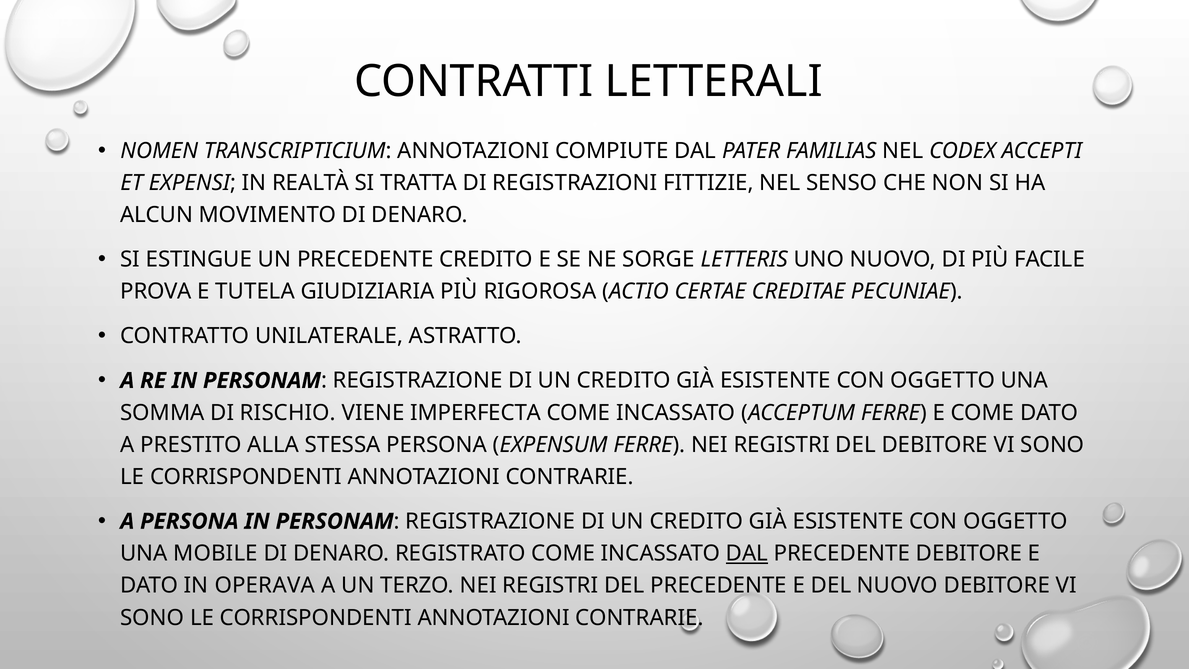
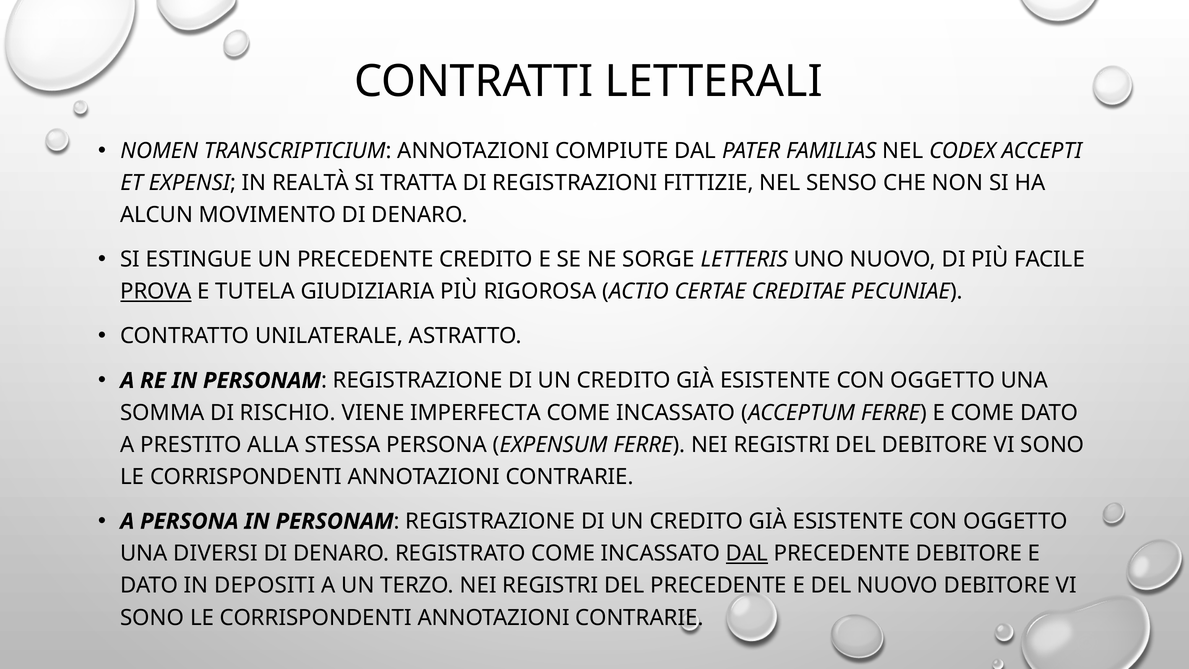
PROVA underline: none -> present (156, 292)
MOBILE: MOBILE -> DIVERSI (216, 553)
OPERAVA: OPERAVA -> DEPOSITI (265, 585)
